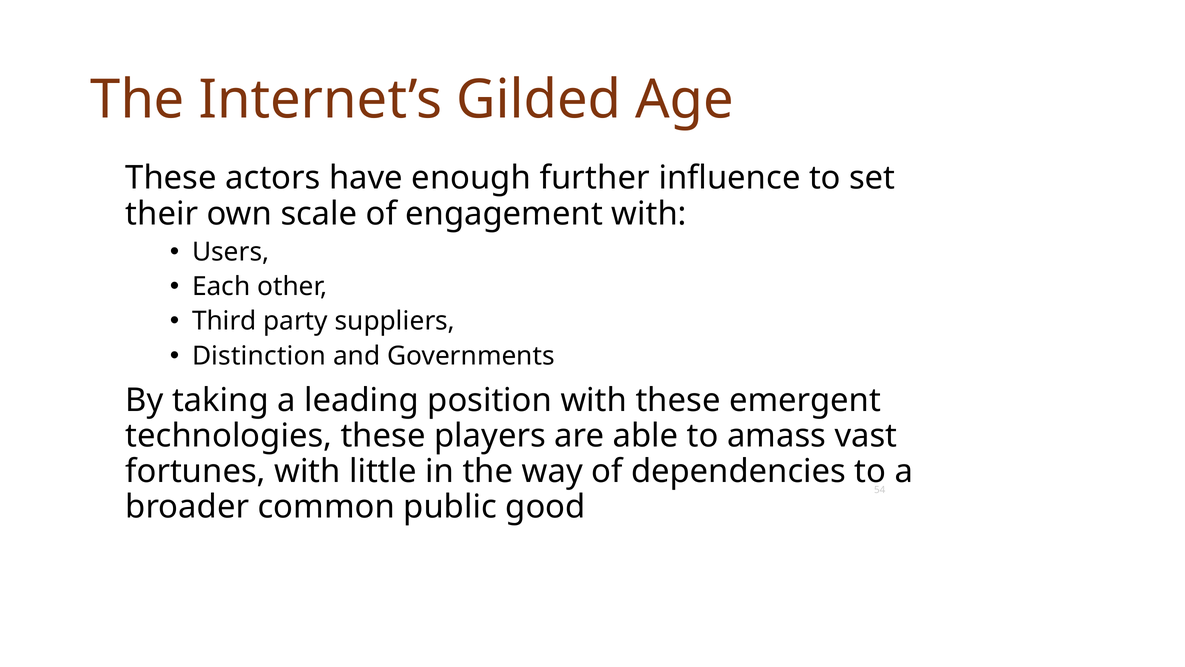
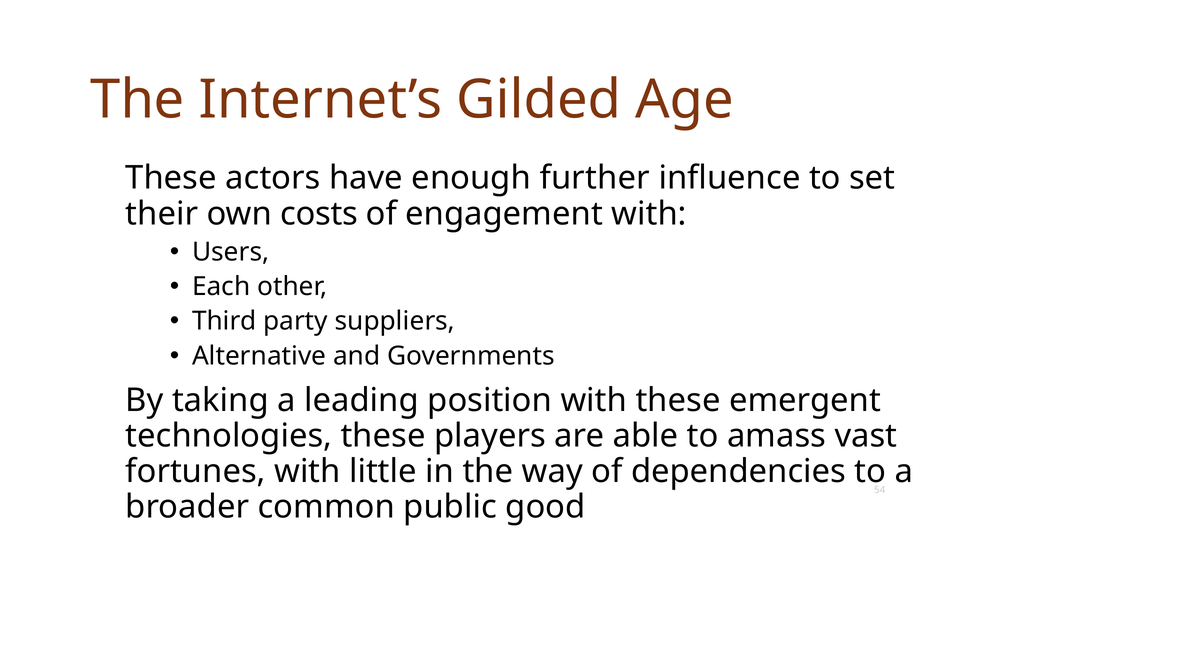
scale: scale -> costs (319, 214)
Distinction: Distinction -> Alternative (259, 356)
